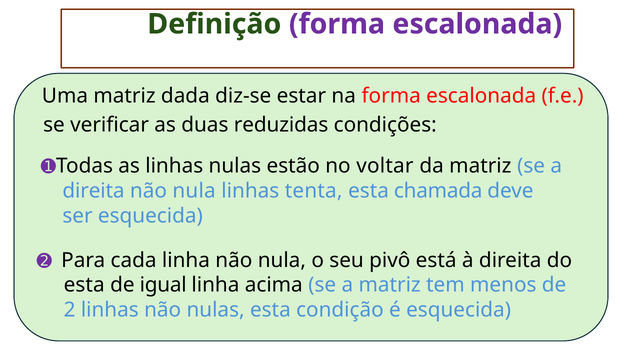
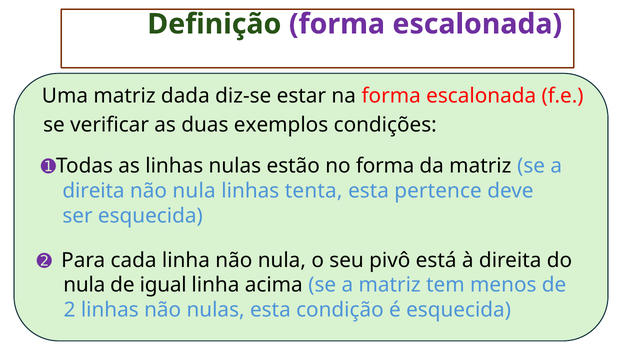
reduzidas: reduzidas -> exemplos (281, 125)
no voltar: voltar -> forma (385, 166)
chamada: chamada -> pertence (438, 191)
esta: esta -> nula (84, 285)
